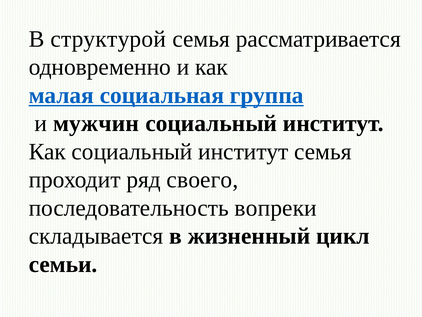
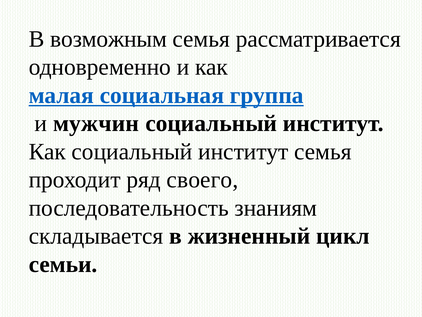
структурой: структурой -> возможным (109, 39)
вопреки: вопреки -> знаниям (276, 208)
